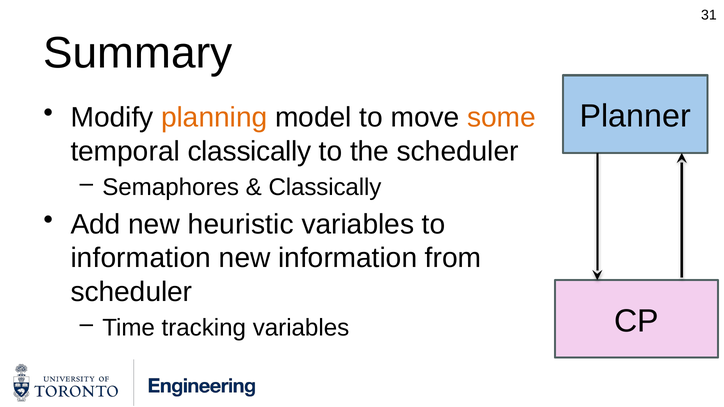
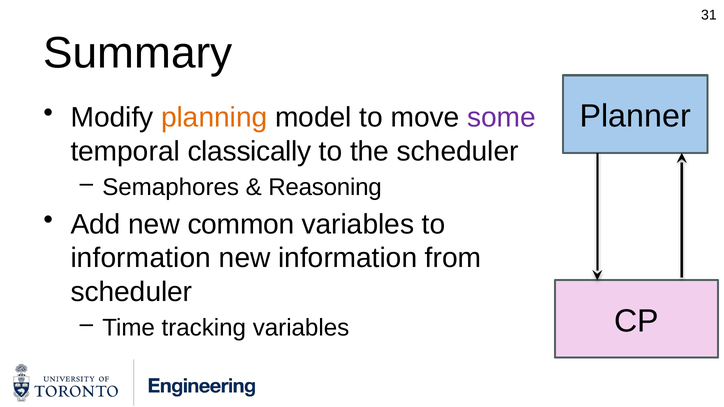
some colour: orange -> purple (501, 118)
Classically: Classically -> Reasoning (325, 187)
heuristic: heuristic -> common (241, 225)
